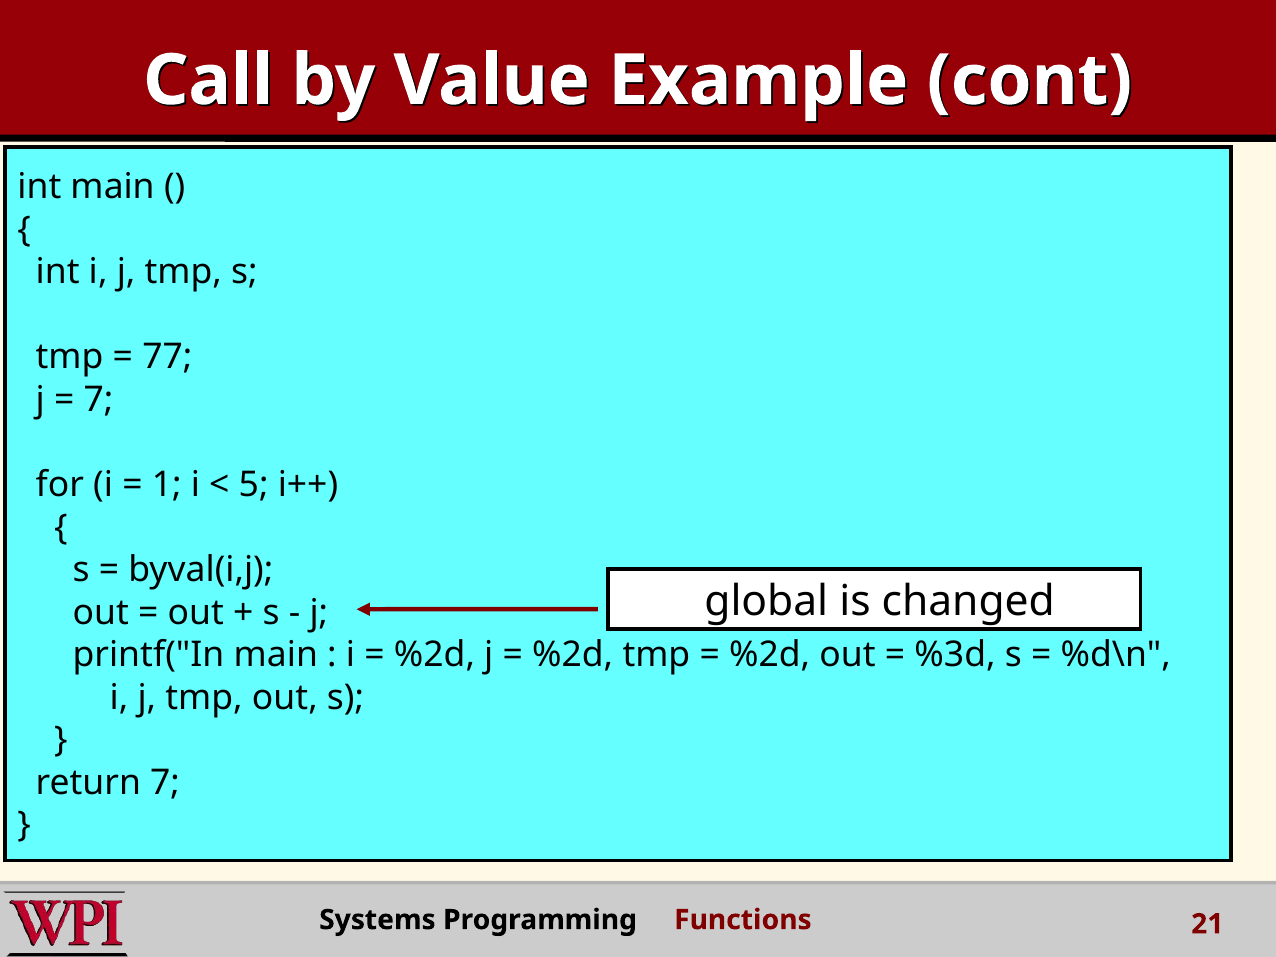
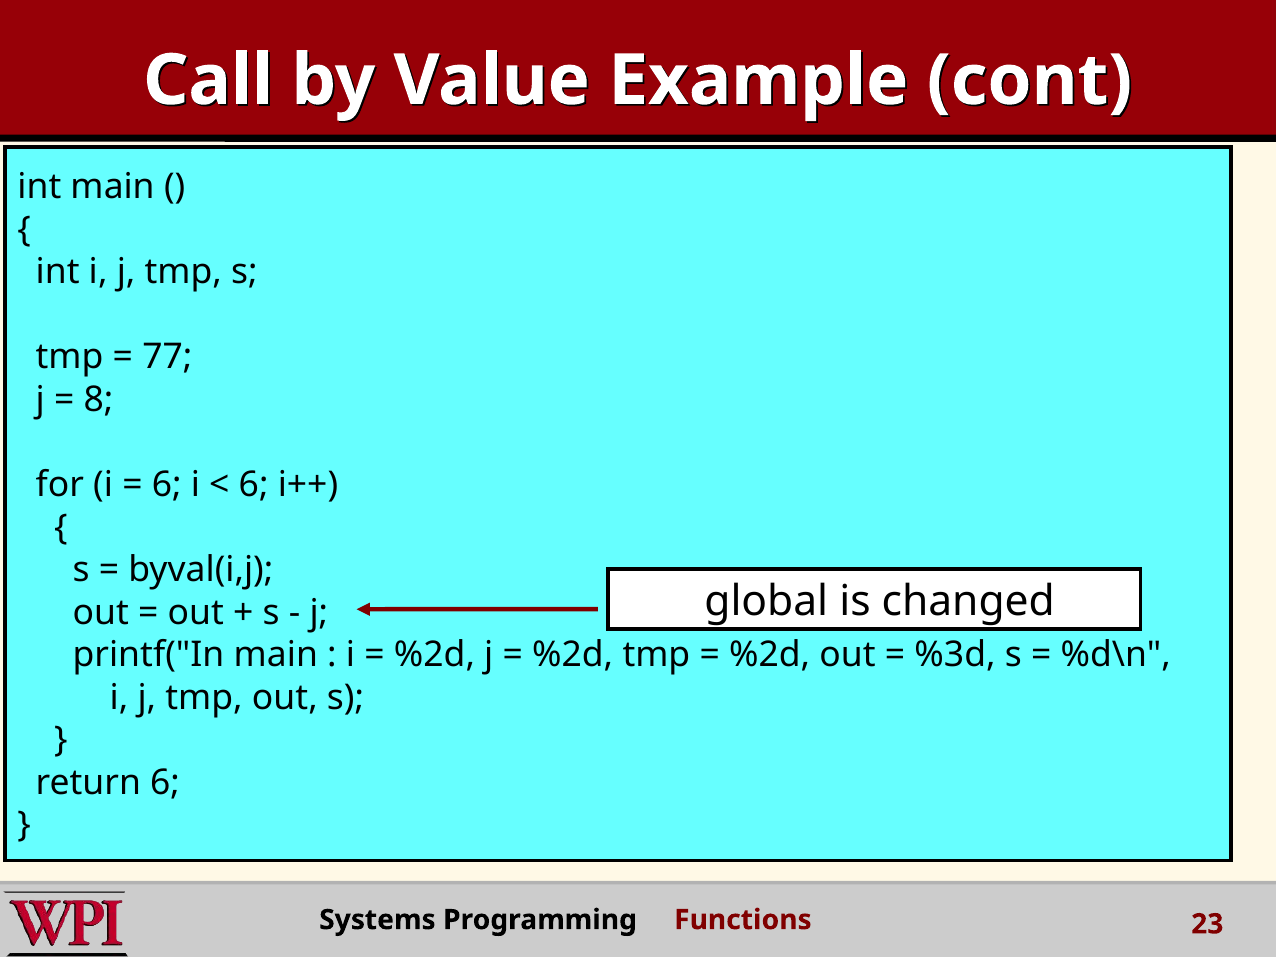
7: 7 -> 8 (98, 400)
1: 1 -> 6 (167, 485)
5: 5 -> 6 (254, 485)
return 7: 7 -> 6 (165, 783)
21: 21 -> 23 (1207, 924)
